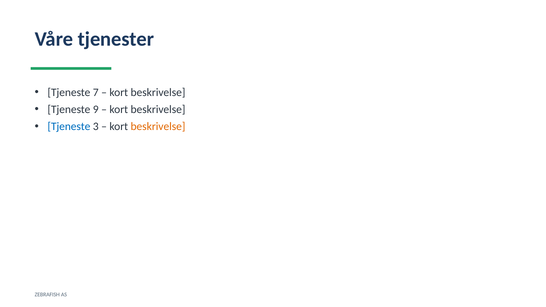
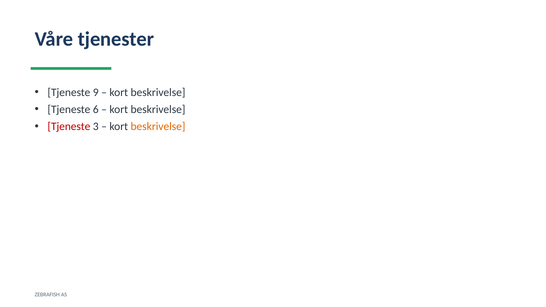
7: 7 -> 9 (96, 92)
9: 9 -> 6 (96, 110)
Tjeneste colour: blue -> red (69, 127)
